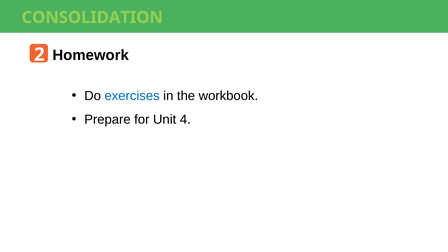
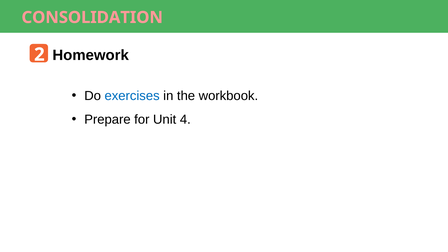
CONSOLIDATION colour: light green -> pink (92, 17)
